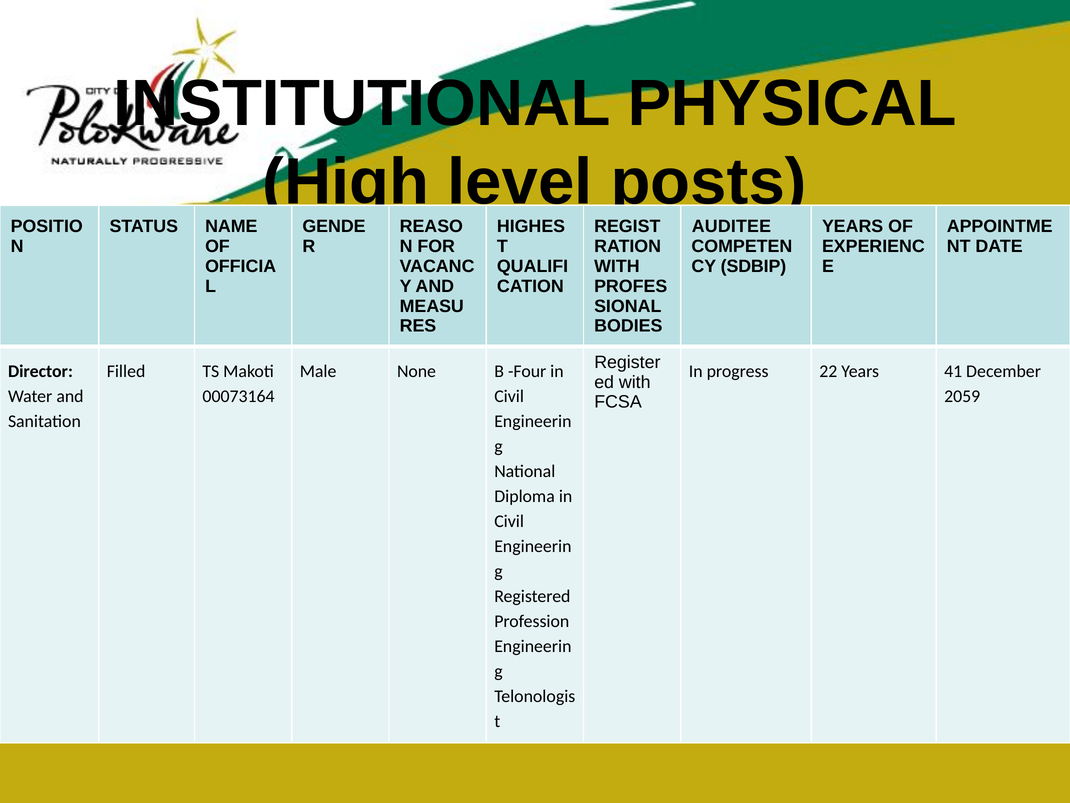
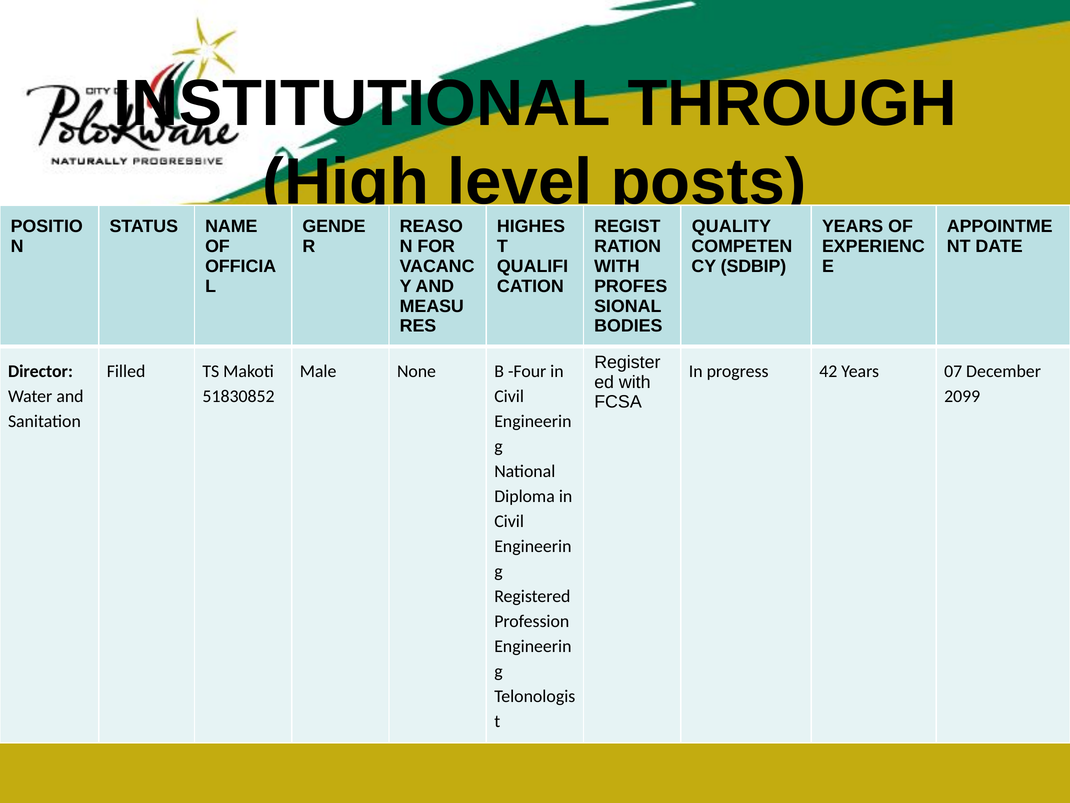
PHYSICAL: PHYSICAL -> THROUGH (792, 104)
AUDITEE: AUDITEE -> QUALITY (731, 226)
22: 22 -> 42 (828, 371)
41: 41 -> 07 (953, 371)
00073164: 00073164 -> 51830852 (239, 396)
2059: 2059 -> 2099 (962, 396)
